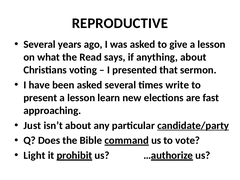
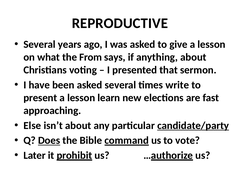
Read: Read -> From (91, 57)
Just: Just -> Else (32, 126)
Does underline: none -> present (49, 140)
Light: Light -> Later (34, 155)
